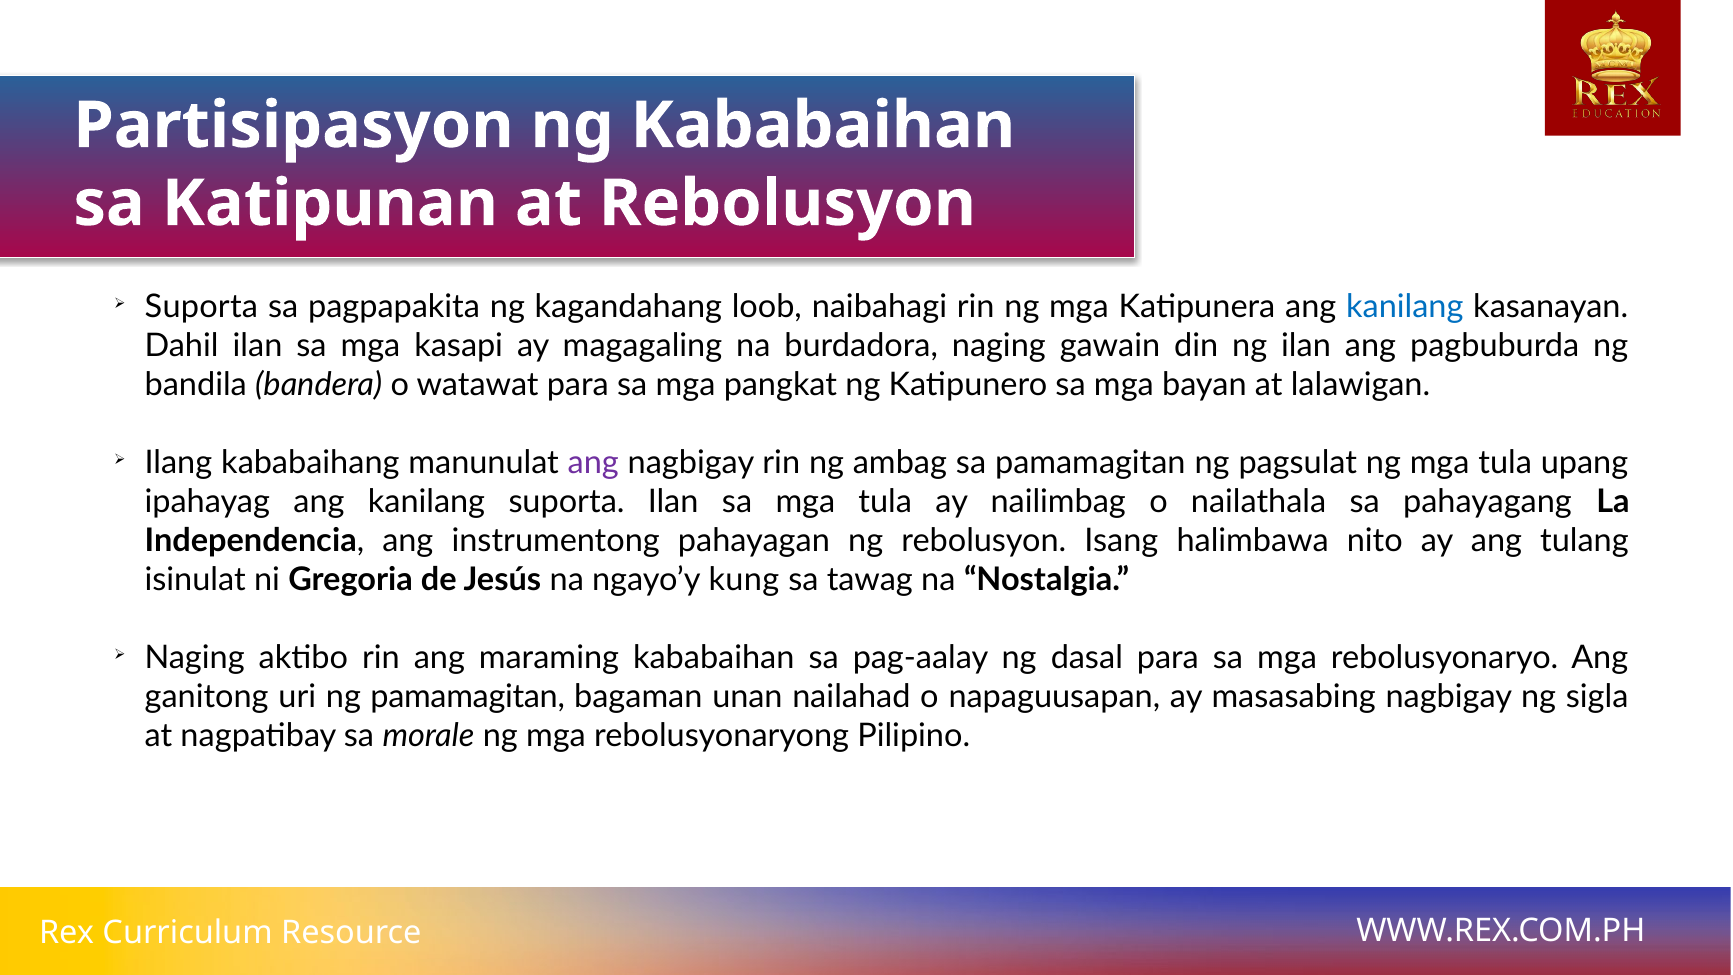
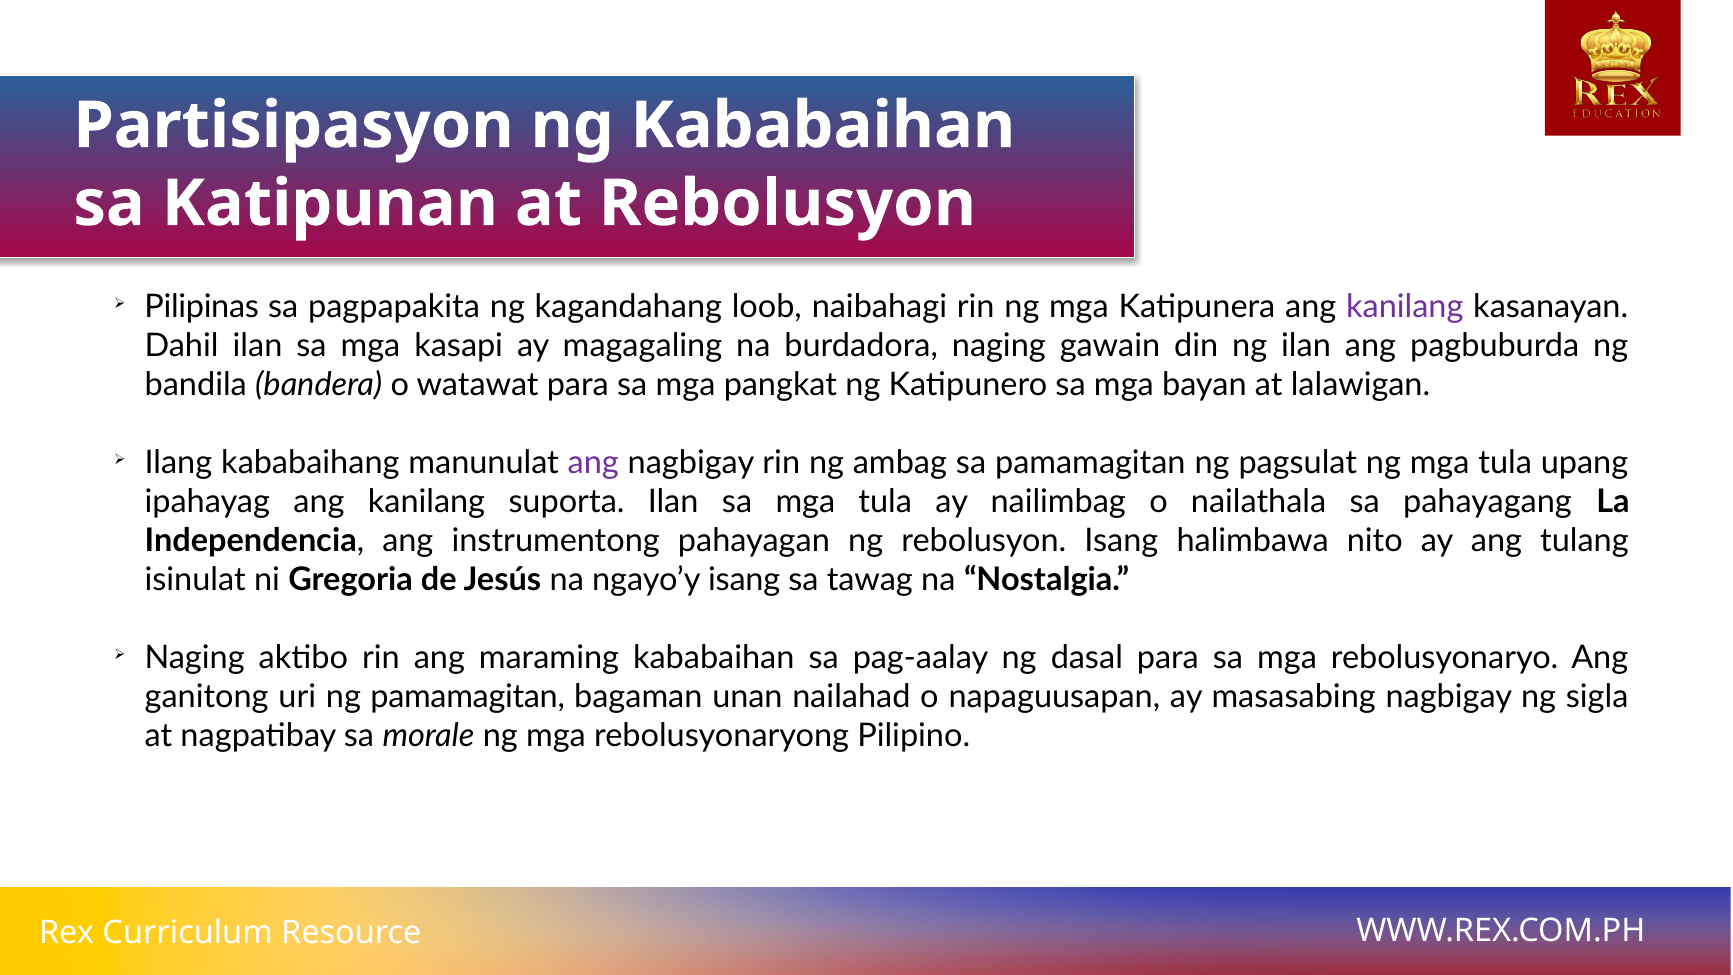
Suporta: Suporta -> Pilipinas (202, 307)
kanilang colour: blue -> purple (1405, 307)
ngayo’y kung: kung -> isang (744, 580)
